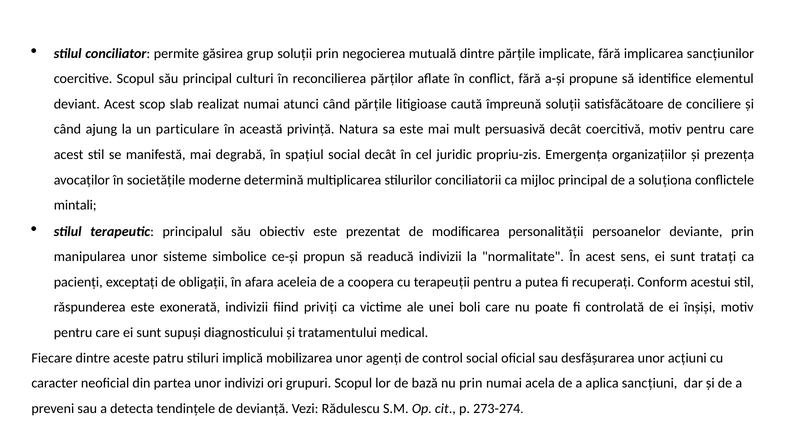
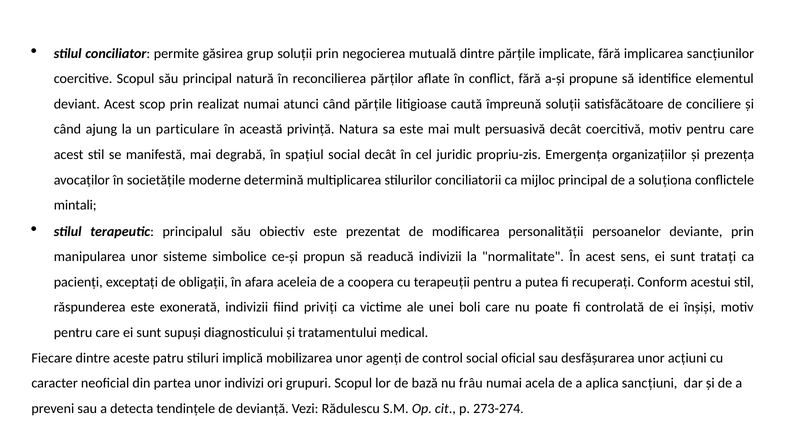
culturi: culturi -> natură (255, 79)
scop slab: slab -> prin (181, 104)
nu prin: prin -> frâu (471, 383)
